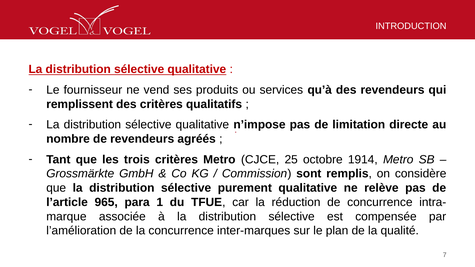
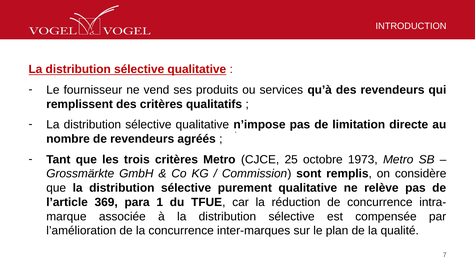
1914: 1914 -> 1973 (363, 160)
965: 965 -> 369 (106, 202)
